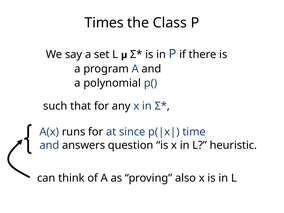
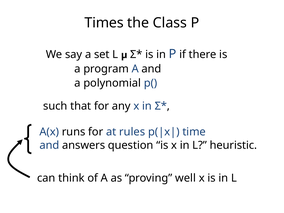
since: since -> rules (132, 132)
also: also -> well (185, 178)
